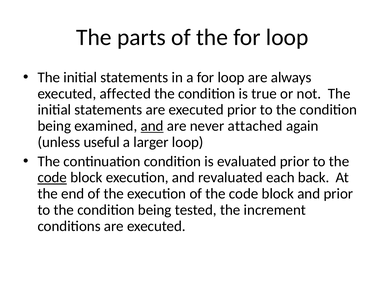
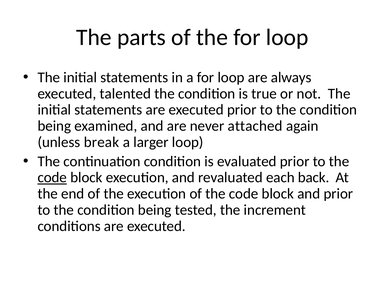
affected: affected -> talented (125, 93)
and underline: present -> none (152, 126)
useful: useful -> break (102, 142)
